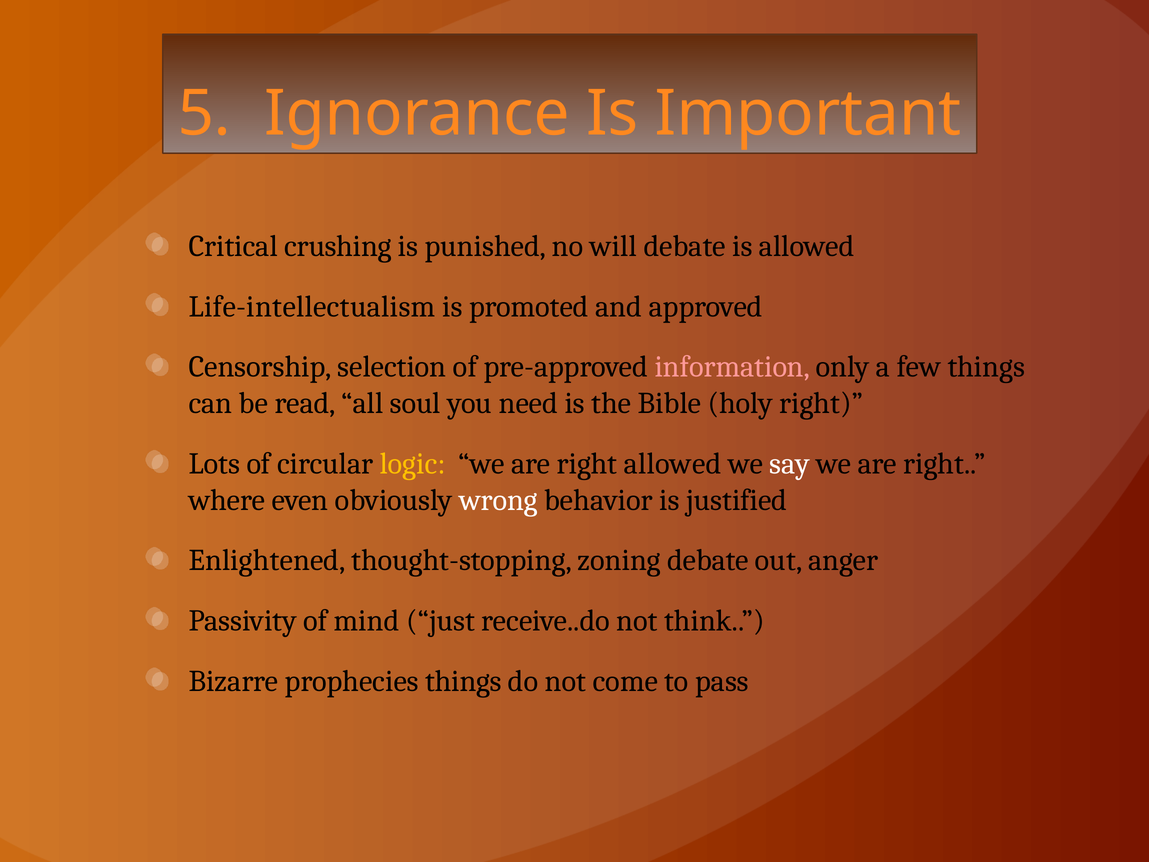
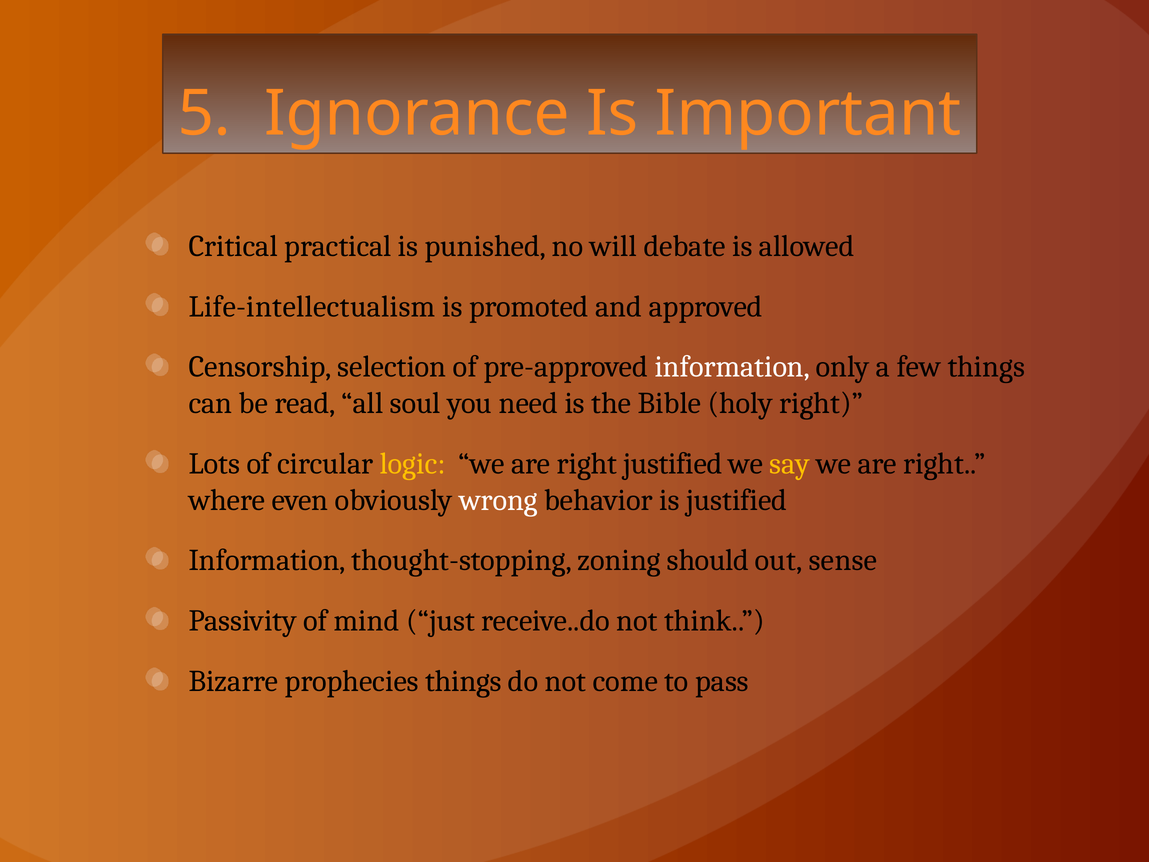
crushing: crushing -> practical (338, 246)
information colour: pink -> white (732, 367)
right allowed: allowed -> justified (673, 464)
say colour: white -> yellow (790, 464)
Enlightened: Enlightened -> Information (267, 560)
zoning debate: debate -> should (708, 560)
anger: anger -> sense (843, 560)
